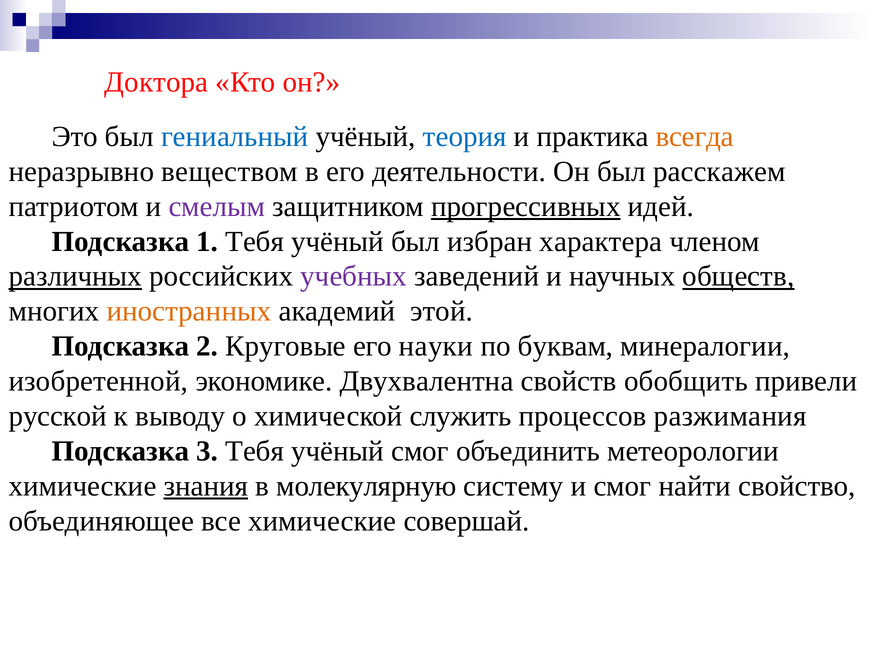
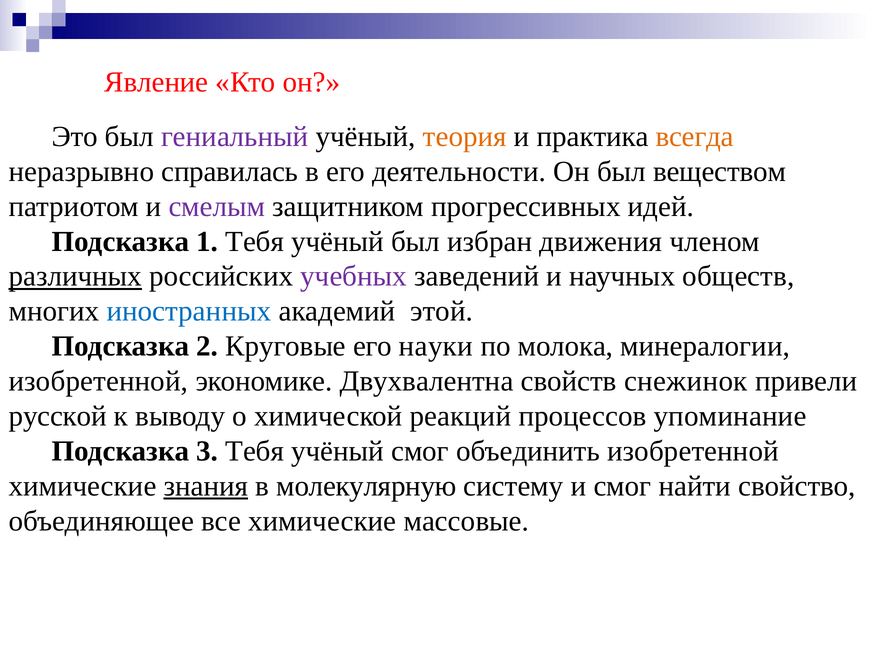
Доктора: Доктора -> Явление (156, 82)
гениальный colour: blue -> purple (235, 137)
теория colour: blue -> orange (465, 137)
веществом: веществом -> справилась (230, 172)
расскажем: расскажем -> веществом (720, 172)
прогрессивных underline: present -> none (526, 206)
характера: характера -> движения (601, 241)
обществ underline: present -> none (738, 276)
иностранных colour: orange -> blue (189, 311)
буквам: буквам -> молока (566, 346)
обобщить: обобщить -> снежинок (686, 381)
служить: служить -> реакций (460, 416)
разжимания: разжимания -> упоминание (730, 416)
объединить метеорологии: метеорологии -> изобретенной (693, 451)
совершай: совершай -> массовые (466, 521)
